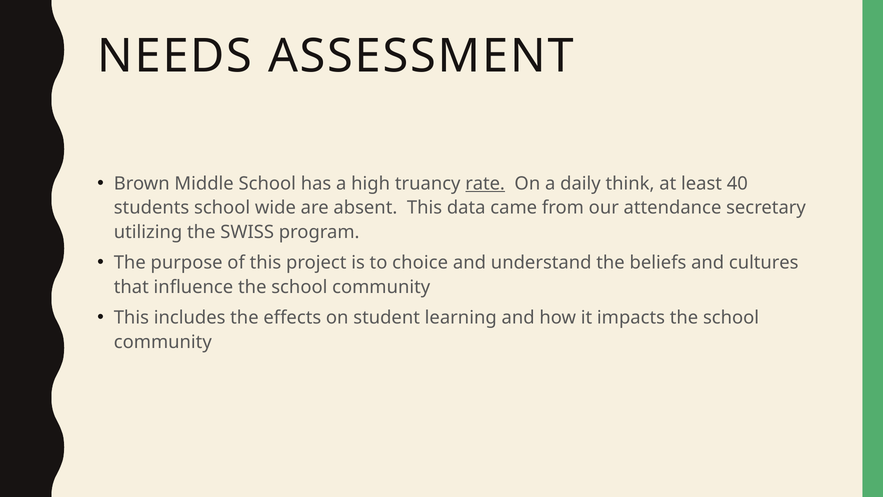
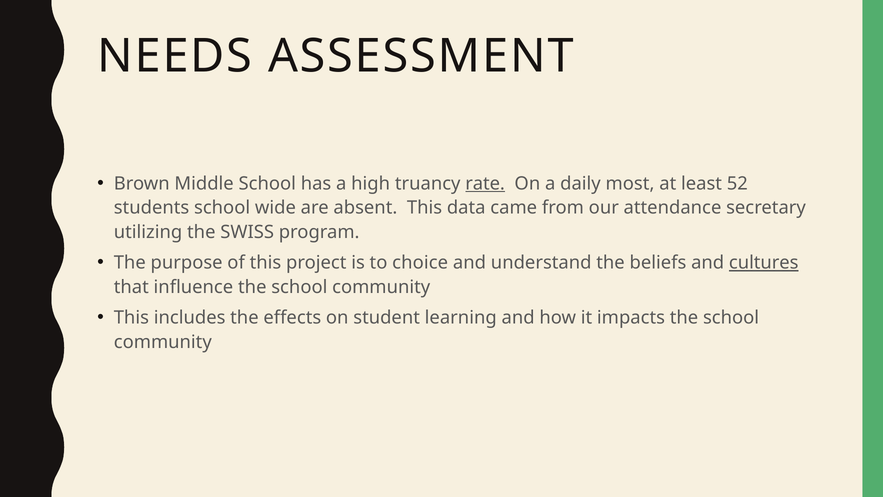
think: think -> most (630, 183)
40: 40 -> 52 (737, 183)
cultures underline: none -> present (764, 263)
